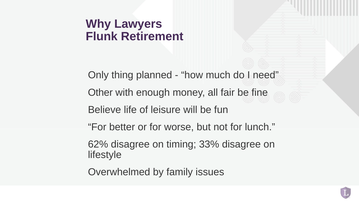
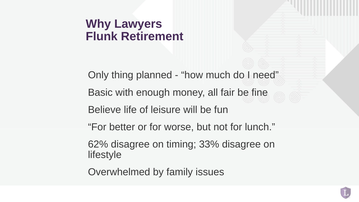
Other: Other -> Basic (100, 92)
